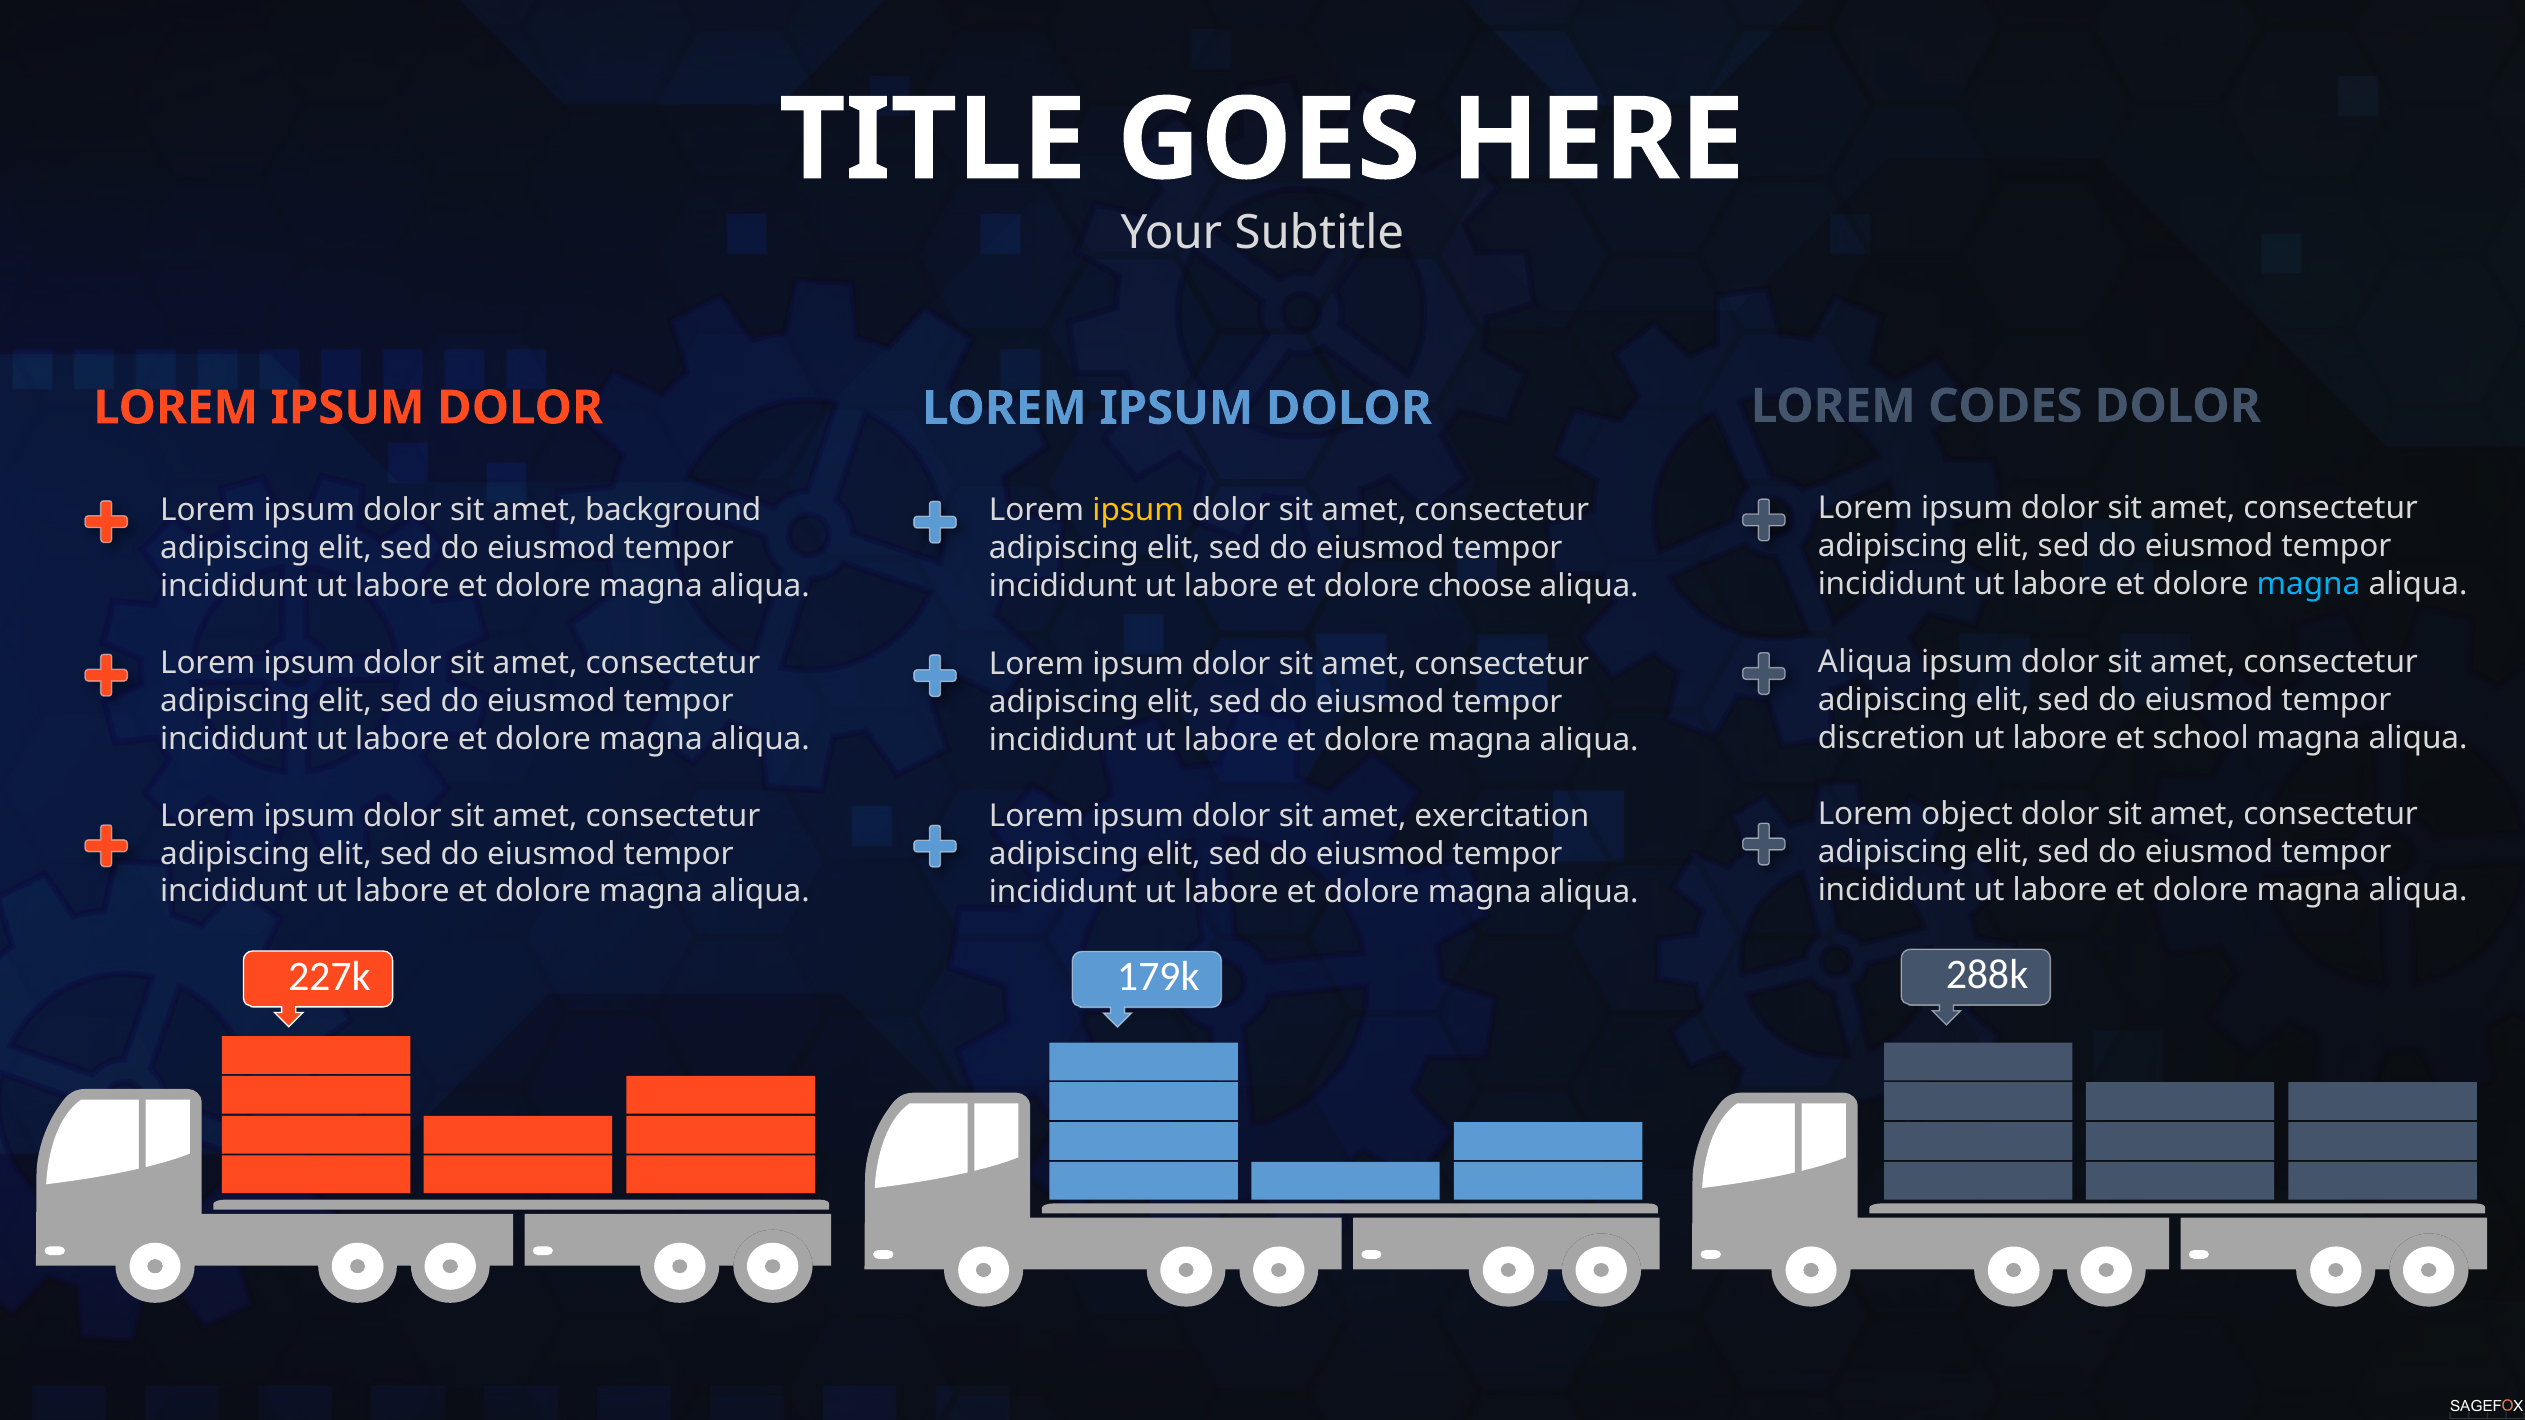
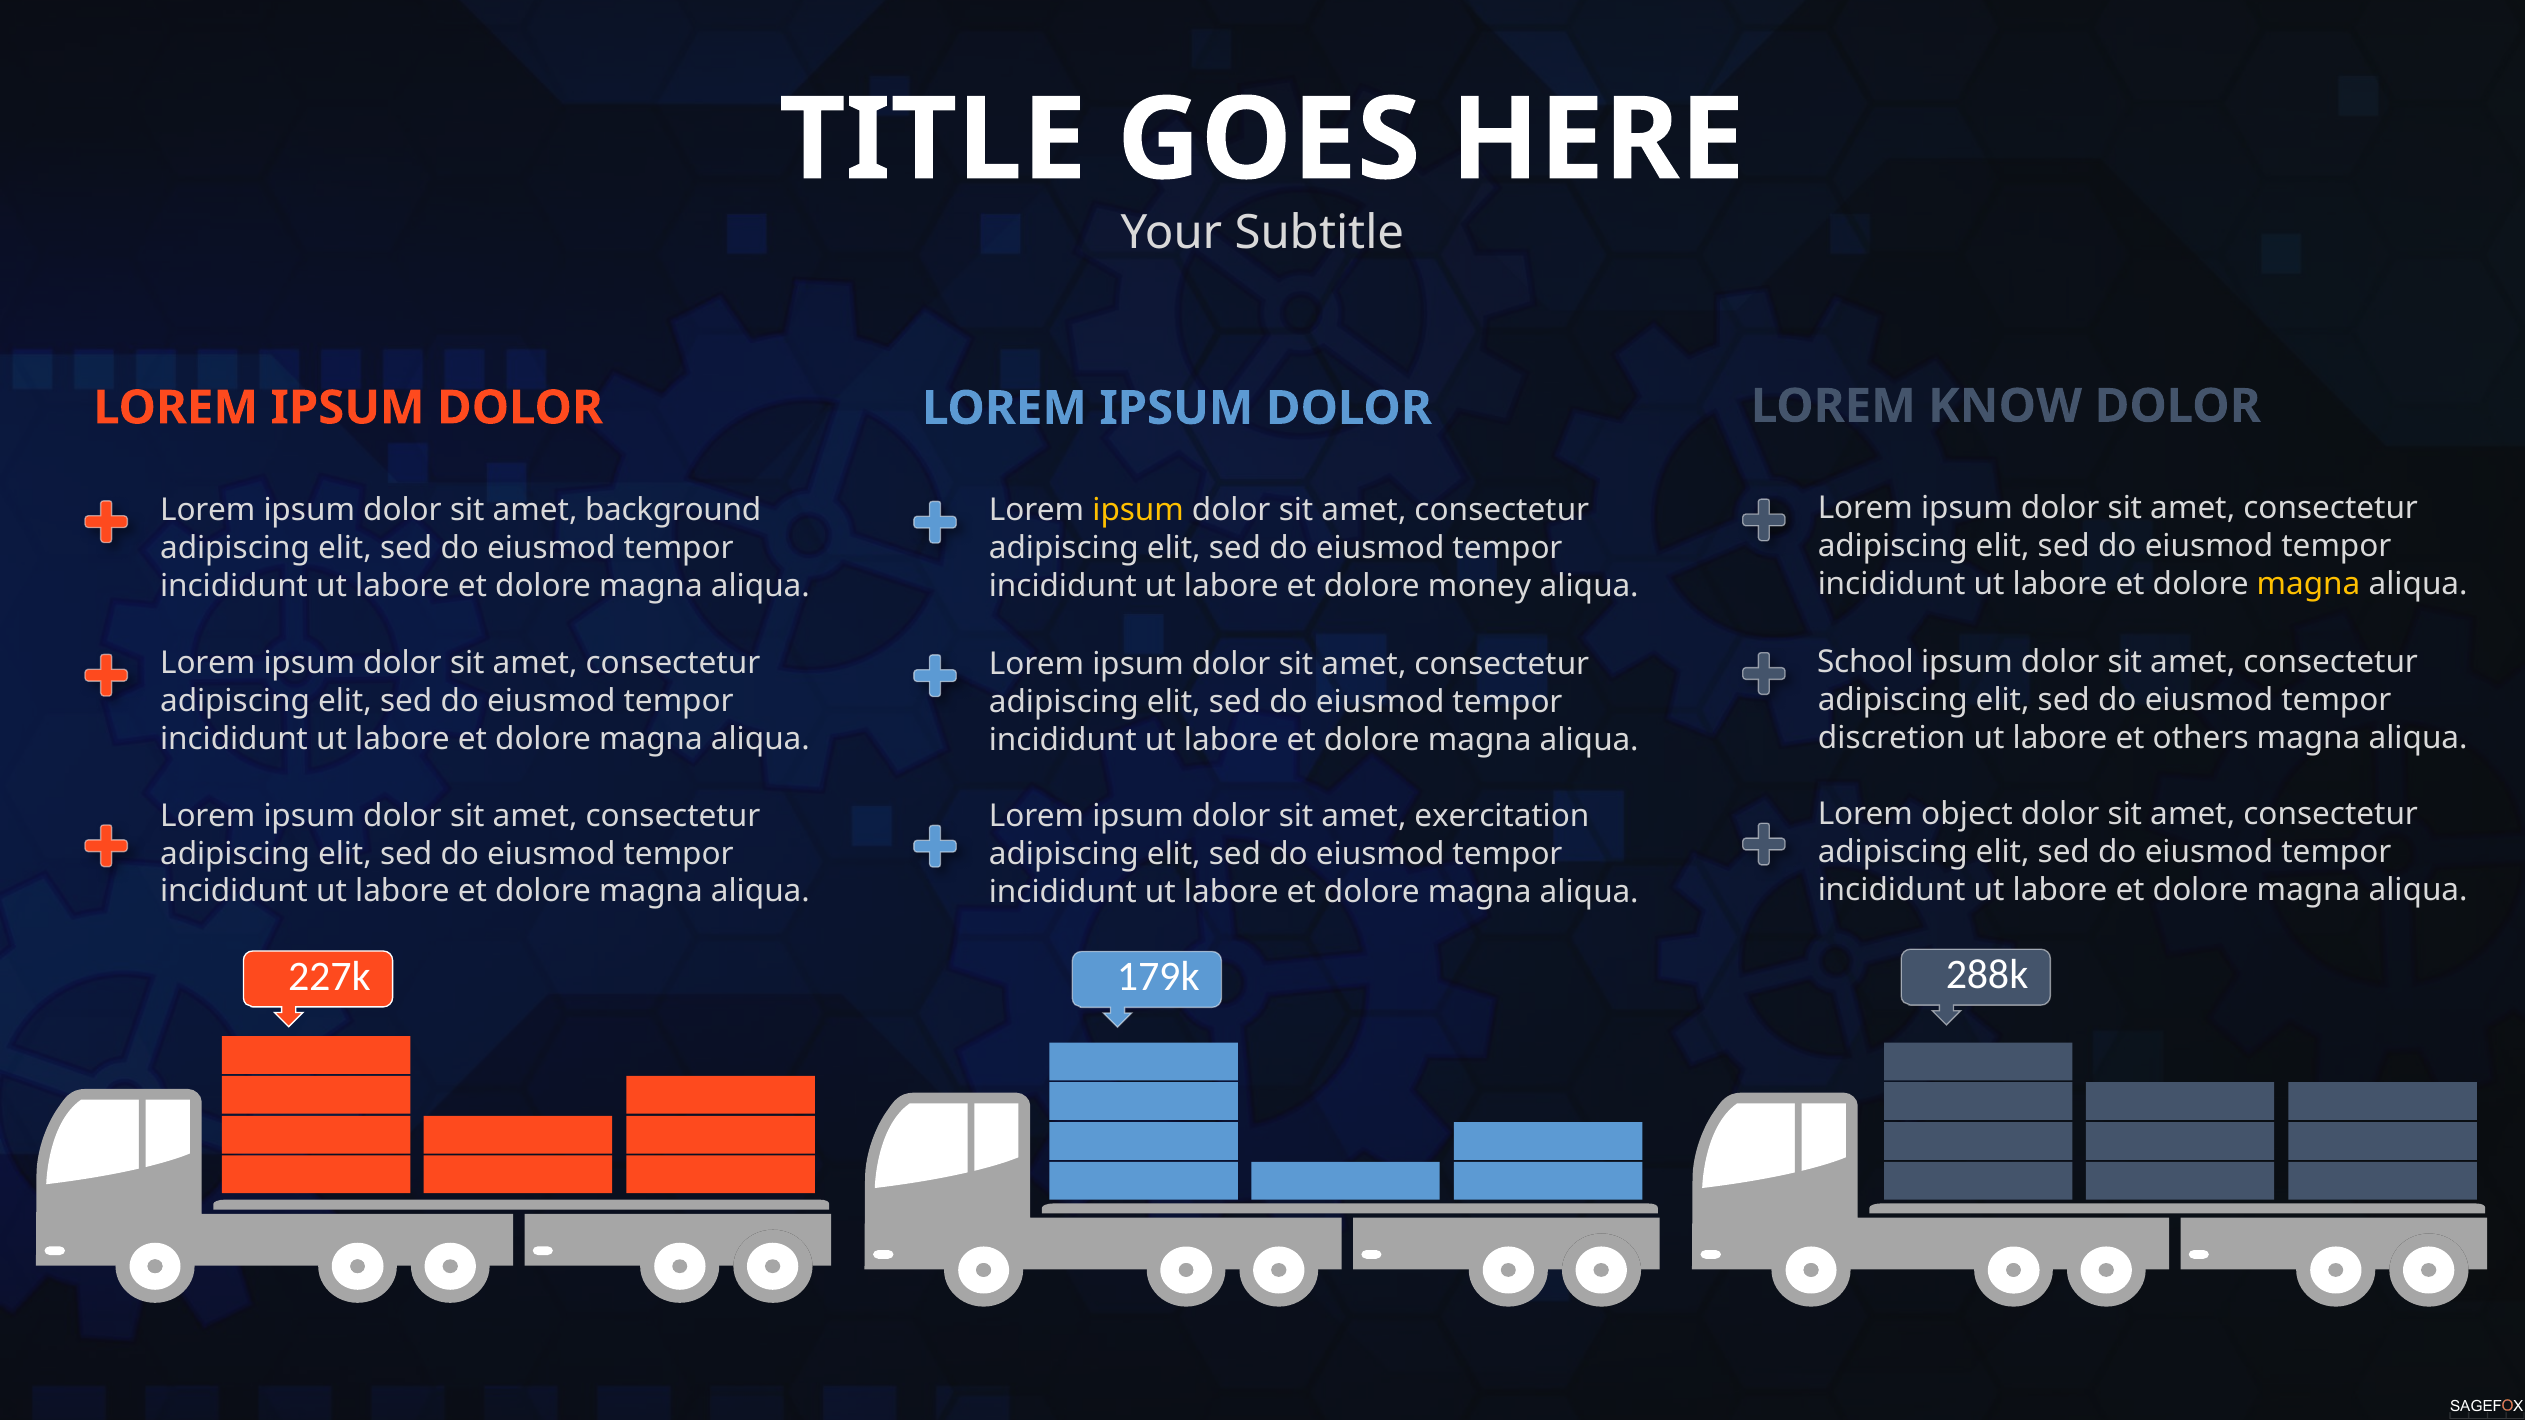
CODES: CODES -> KNOW (2005, 406)
magna colour: light blue -> yellow (2309, 584)
choose: choose -> money (1480, 586)
Aliqua: Aliqua -> School (1866, 662)
school: school -> others (2201, 738)
